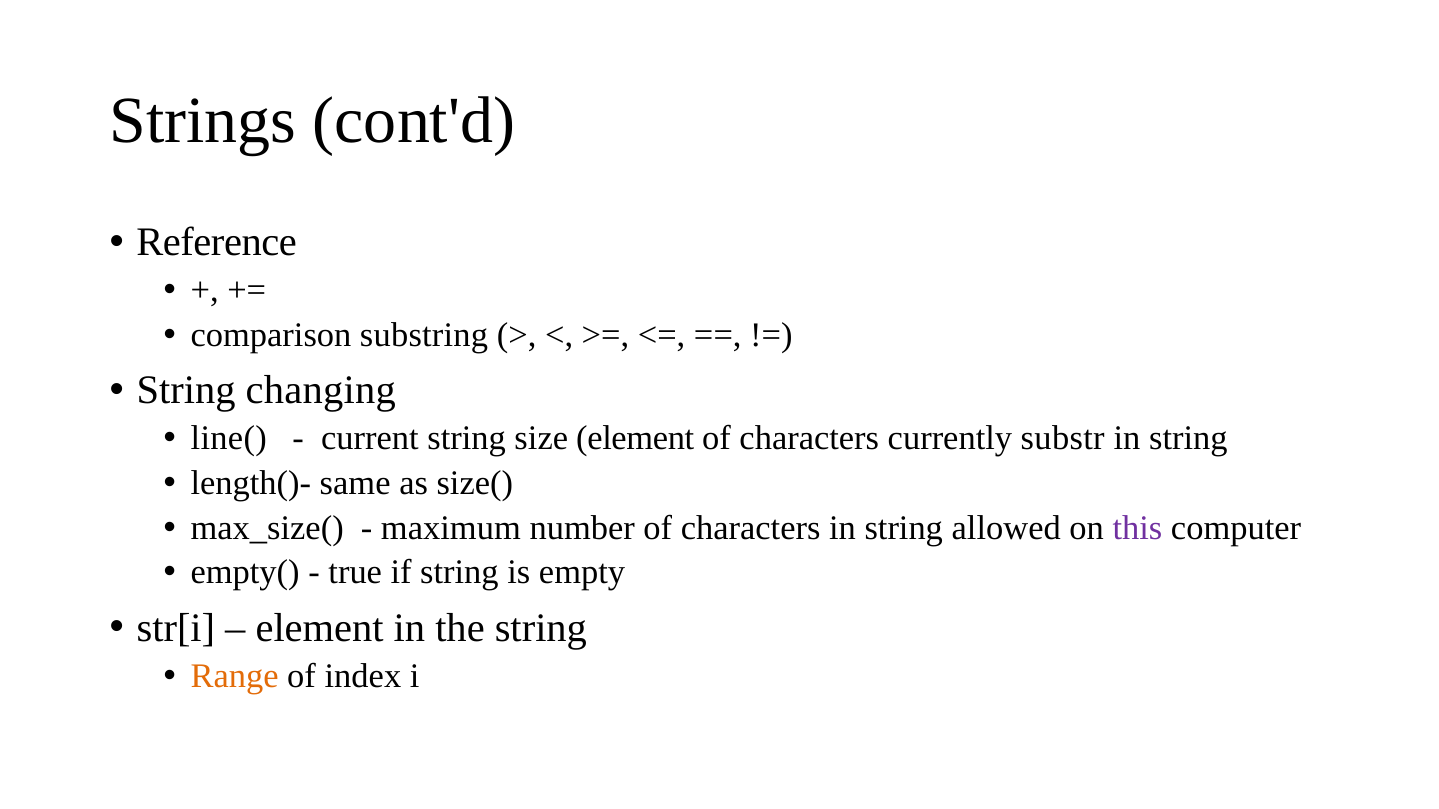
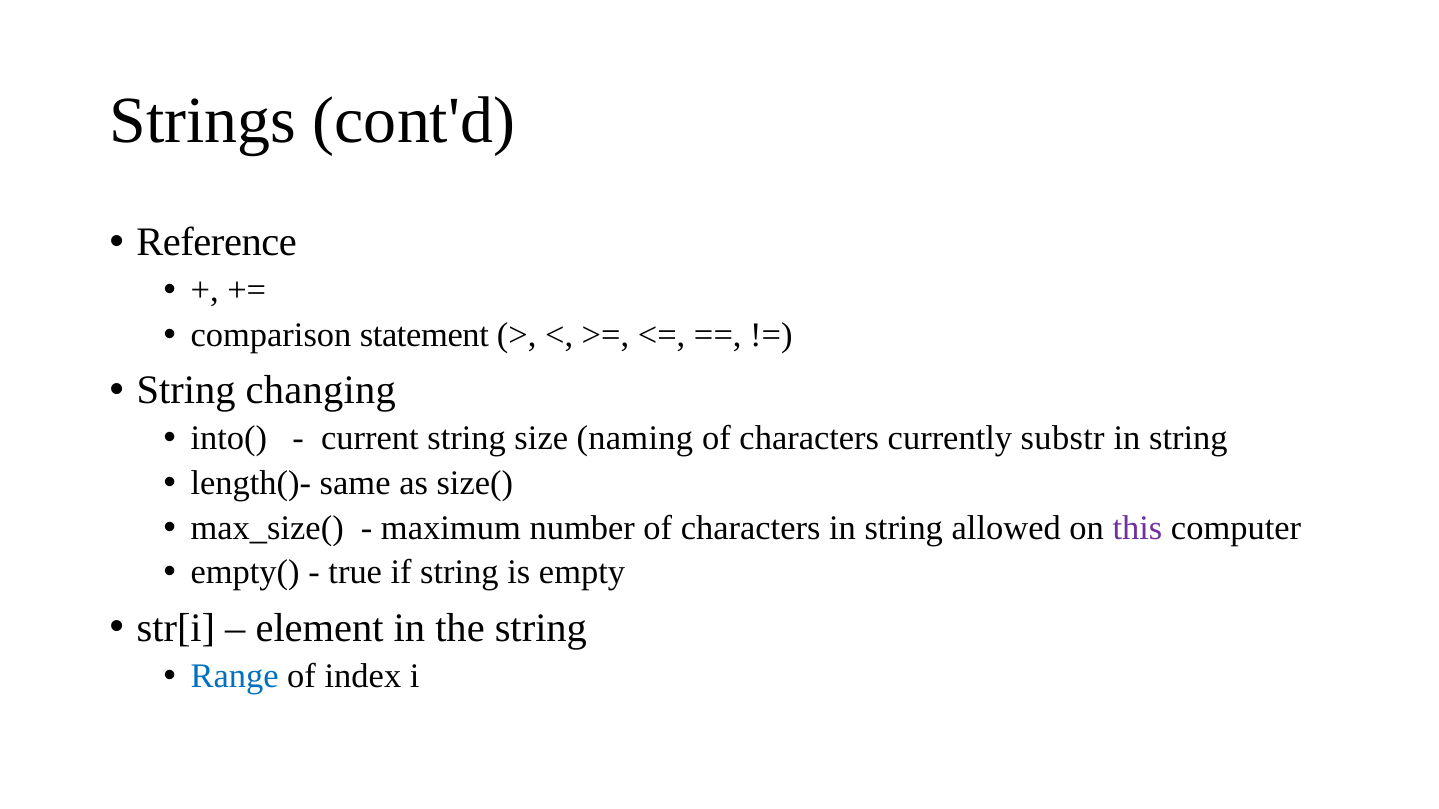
substring: substring -> statement (424, 335)
line(: line( -> into( (229, 439)
size element: element -> naming (635, 439)
Range colour: orange -> blue (235, 676)
